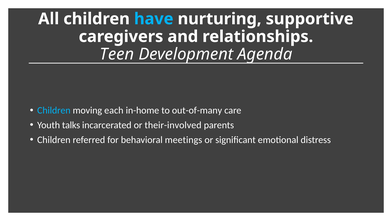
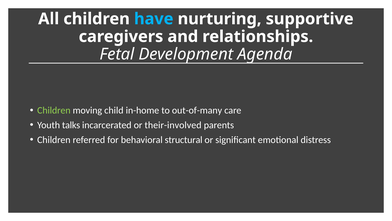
Teen: Teen -> Fetal (117, 54)
Children colour: light blue -> light green (54, 110)
each: each -> child (114, 110)
meetings: meetings -> structural (184, 140)
